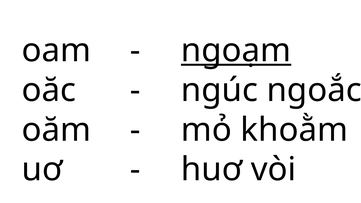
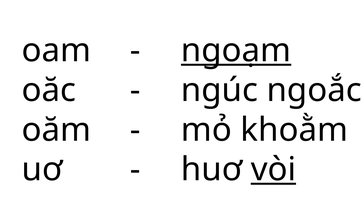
vòi underline: none -> present (273, 170)
